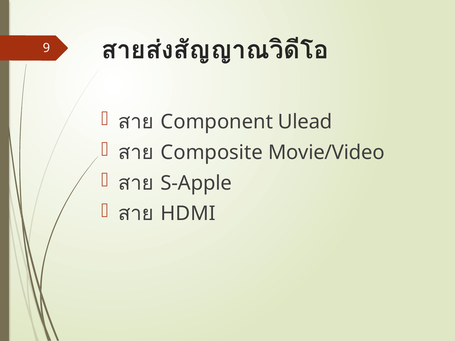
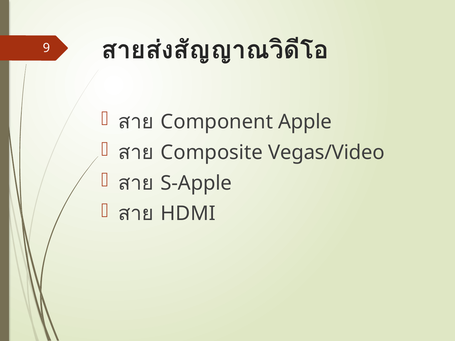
Ulead: Ulead -> Apple (305, 122)
Movie/Video: Movie/Video -> Vegas/Video (326, 153)
